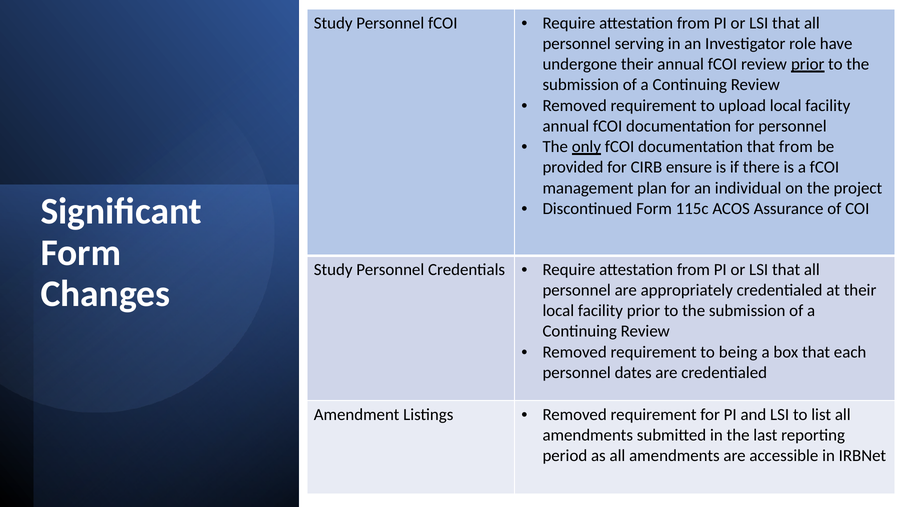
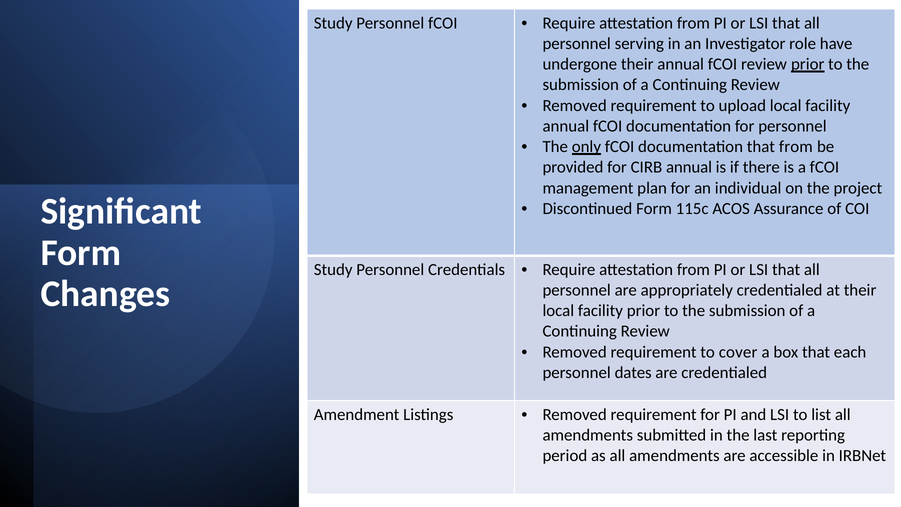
CIRB ensure: ensure -> annual (689, 167)
being: being -> cover (738, 352)
